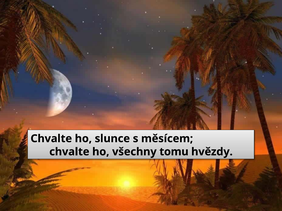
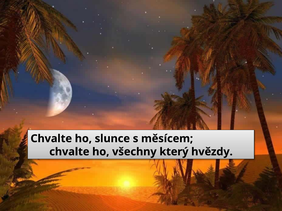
tomu: tomu -> který (174, 152)
